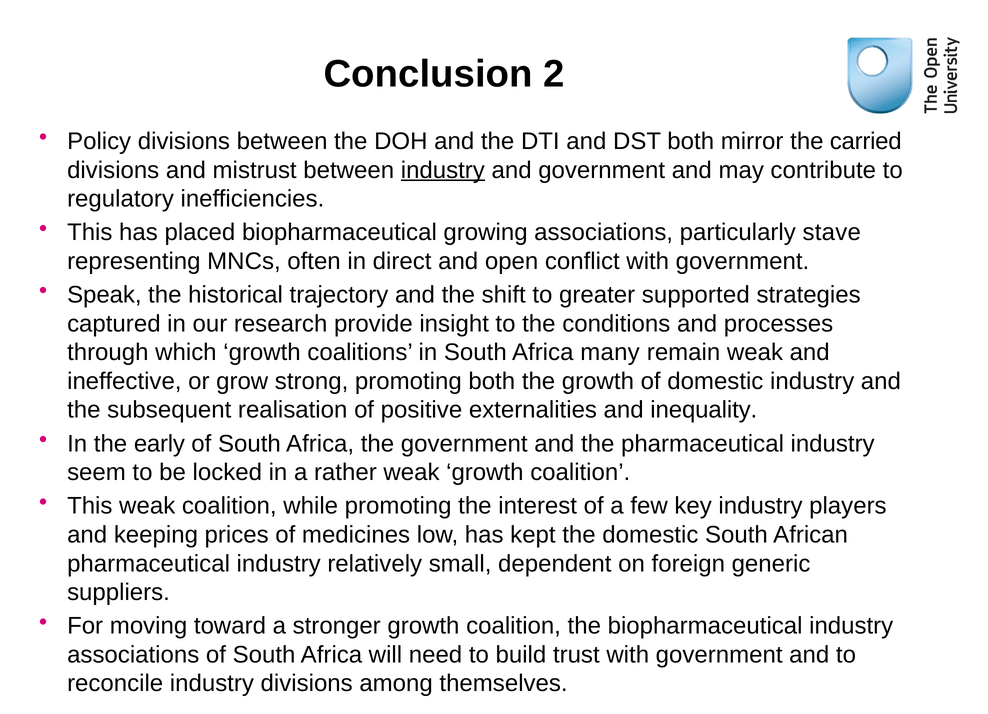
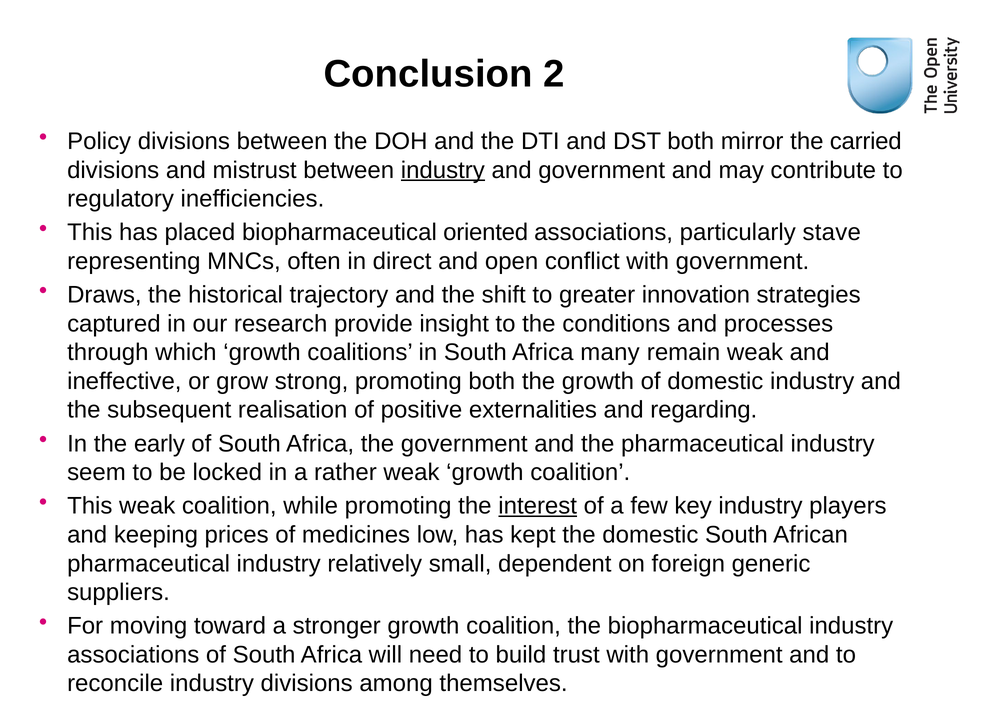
growing: growing -> oriented (486, 233)
Speak: Speak -> Draws (104, 295)
supported: supported -> innovation (696, 295)
inequality: inequality -> regarding (704, 410)
interest underline: none -> present (538, 506)
